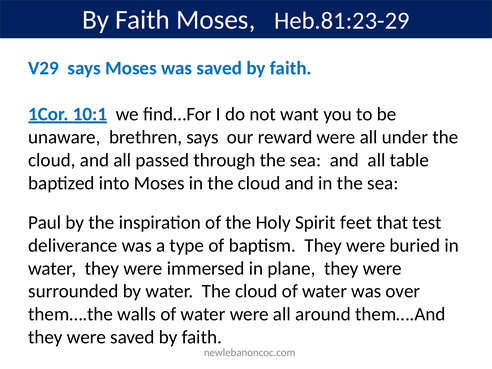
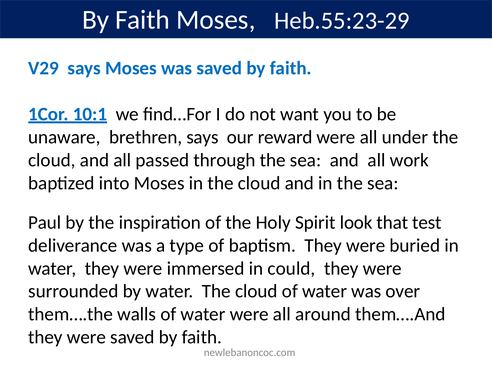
Heb.81:23-29: Heb.81:23-29 -> Heb.55:23-29 (342, 21)
table: table -> work (409, 160)
feet: feet -> look (356, 222)
plane: plane -> could (291, 268)
